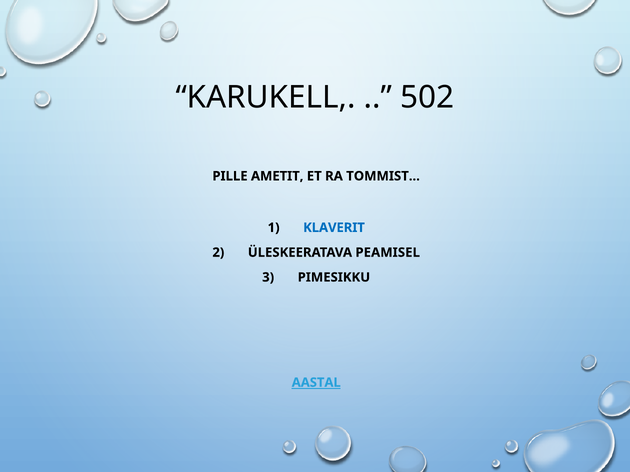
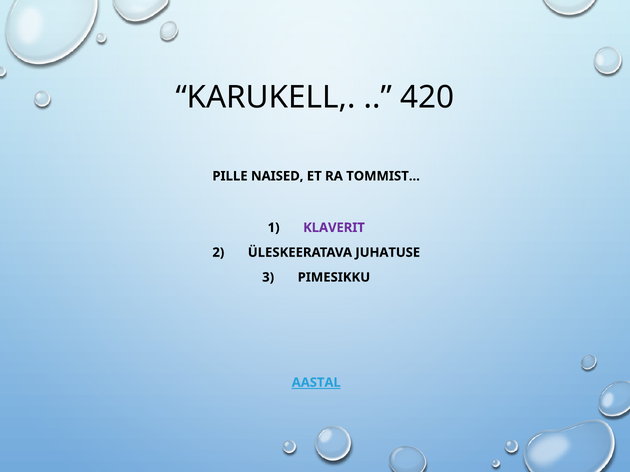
502: 502 -> 420 (427, 97)
AMETIT: AMETIT -> NAISED (277, 176)
KLAVERIT colour: blue -> purple (334, 228)
PEAMISEL: PEAMISEL -> JUHATUSE (388, 253)
